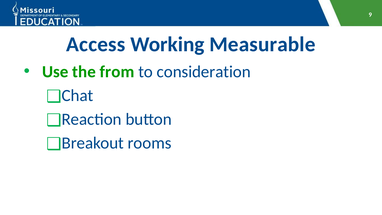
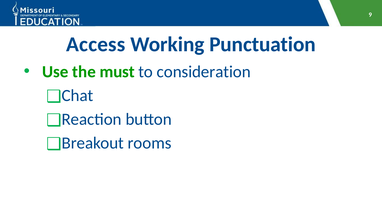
Measurable: Measurable -> Punctuation (263, 44)
from: from -> must (117, 72)
